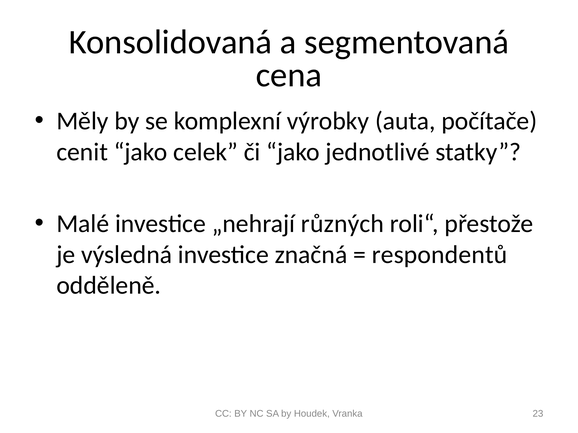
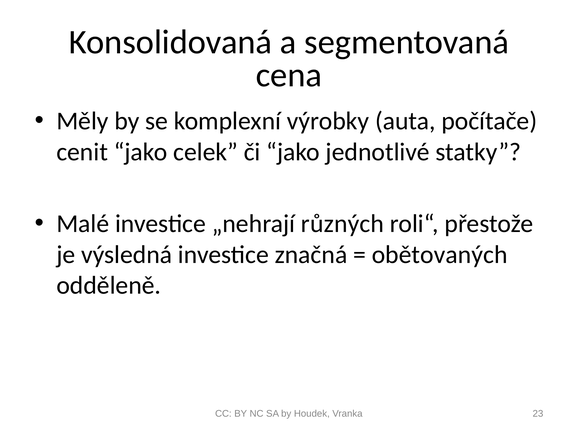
respondentů: respondentů -> obětovaných (440, 255)
